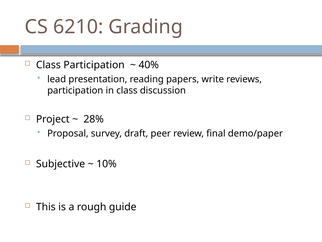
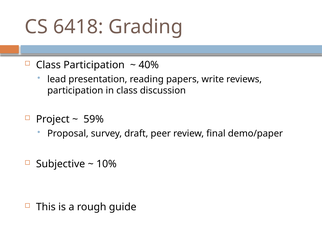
6210: 6210 -> 6418 (78, 27)
28%: 28% -> 59% (94, 119)
